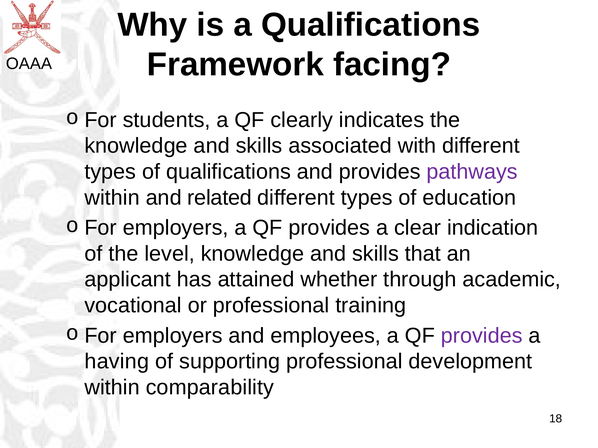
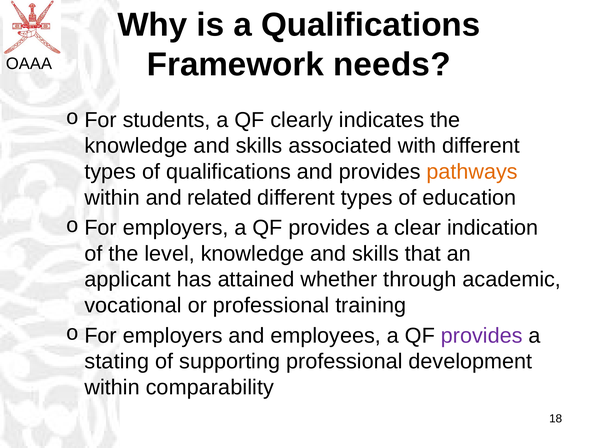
facing: facing -> needs (392, 65)
pathways colour: purple -> orange (472, 172)
having: having -> stating (117, 362)
